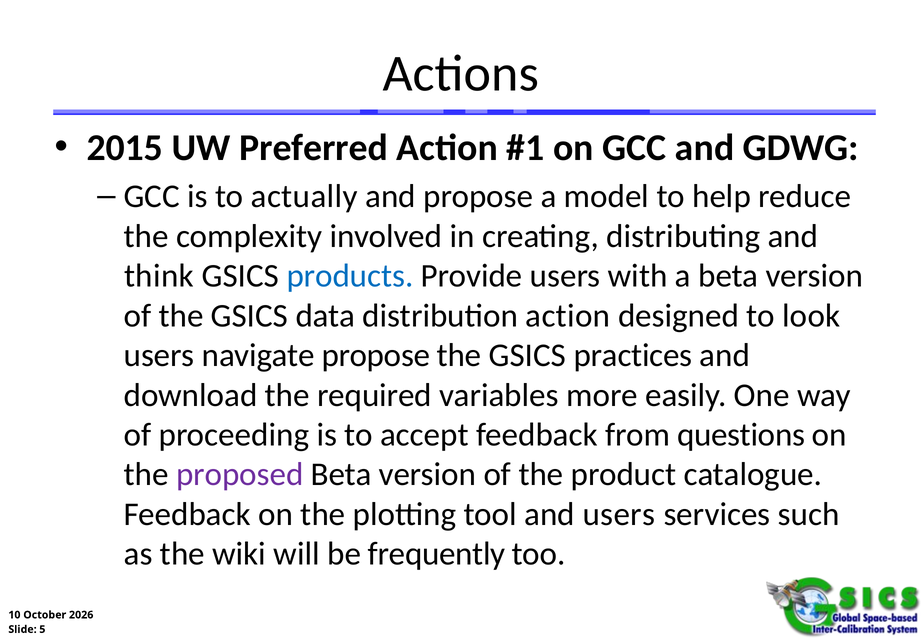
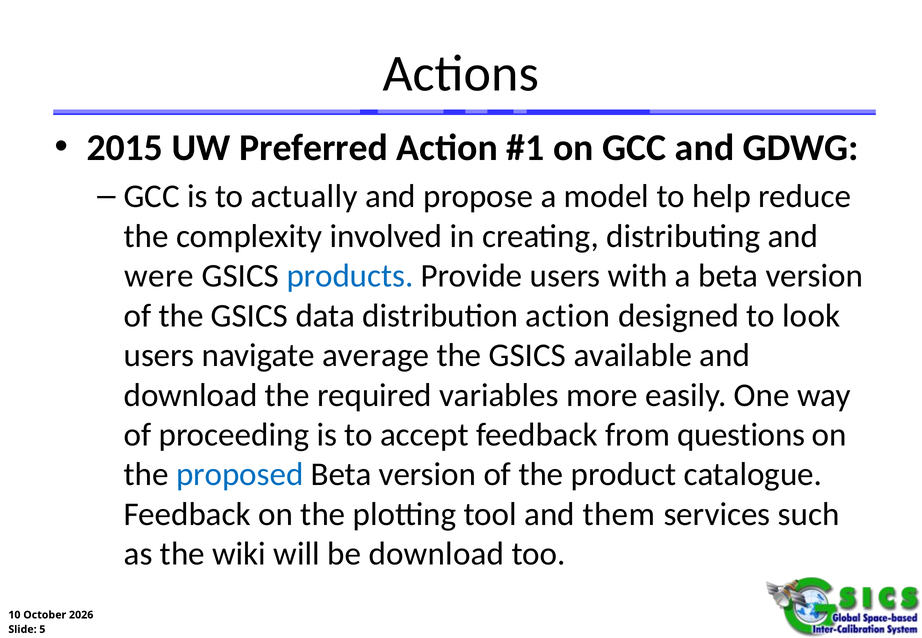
think: think -> were (159, 276)
navigate propose: propose -> average (376, 356)
practices: practices -> available (633, 356)
proposed colour: purple -> blue (240, 475)
and users: users -> them (619, 515)
be frequently: frequently -> download (436, 554)
